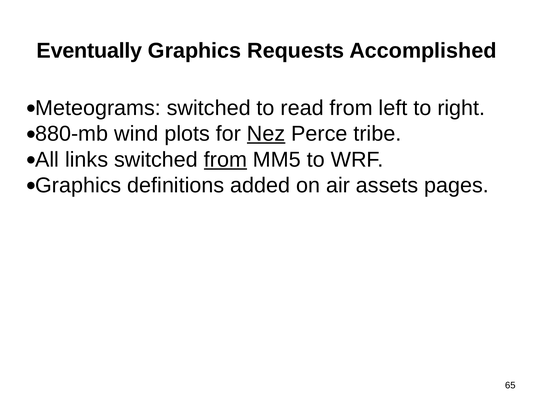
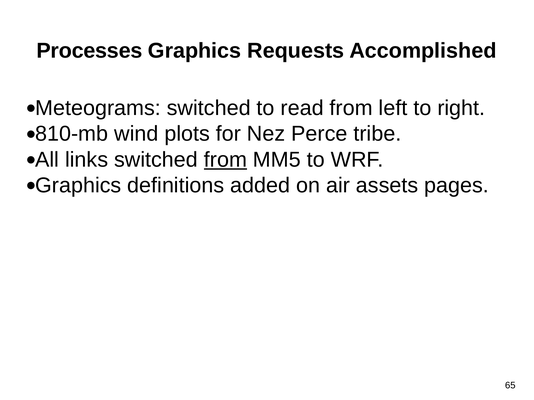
Eventually: Eventually -> Processes (89, 51)
880-mb: 880-mb -> 810-mb (72, 134)
Nez underline: present -> none (266, 134)
